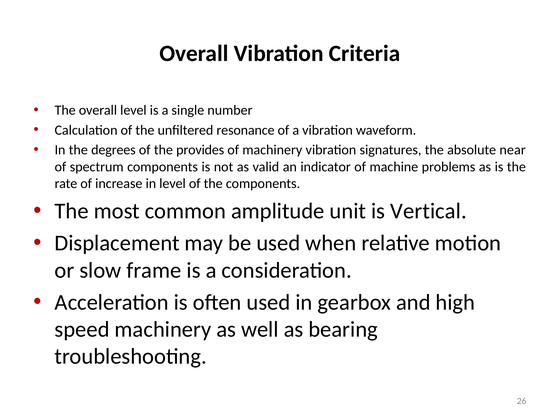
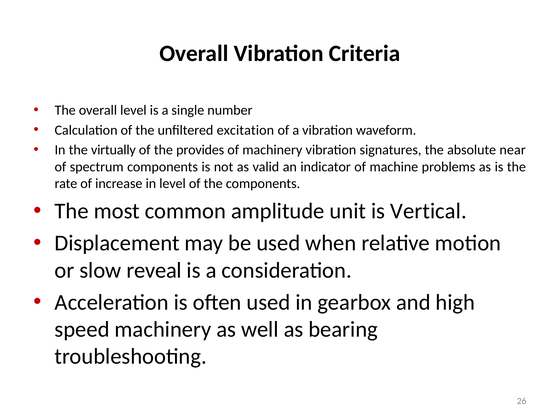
resonance: resonance -> excitation (245, 130)
degrees: degrees -> virtually (113, 150)
frame: frame -> reveal (154, 270)
